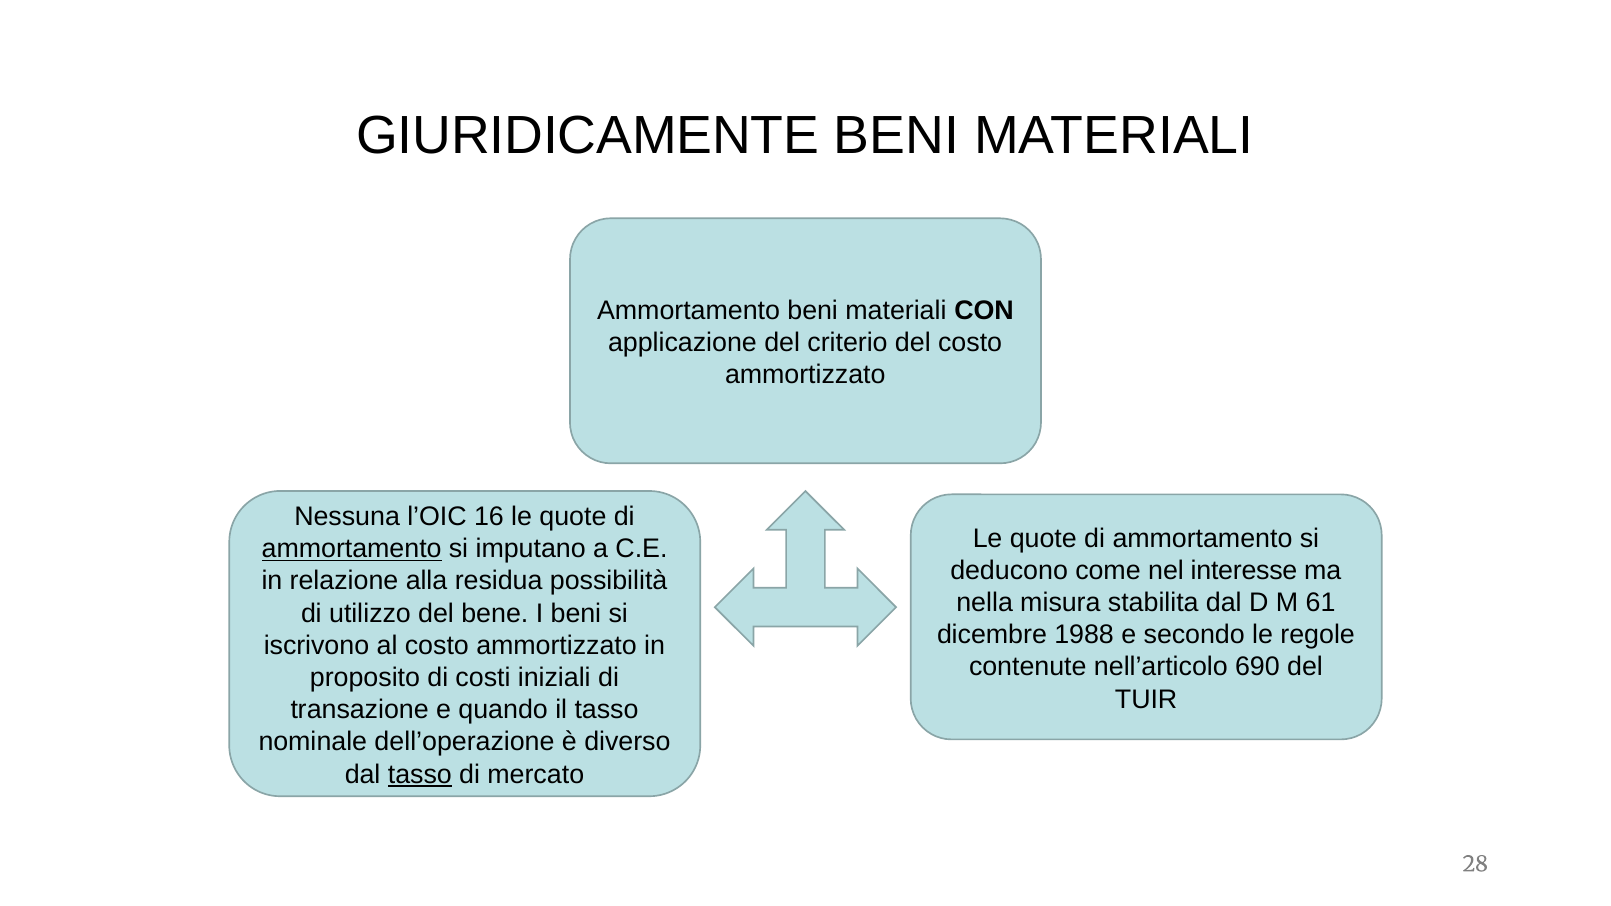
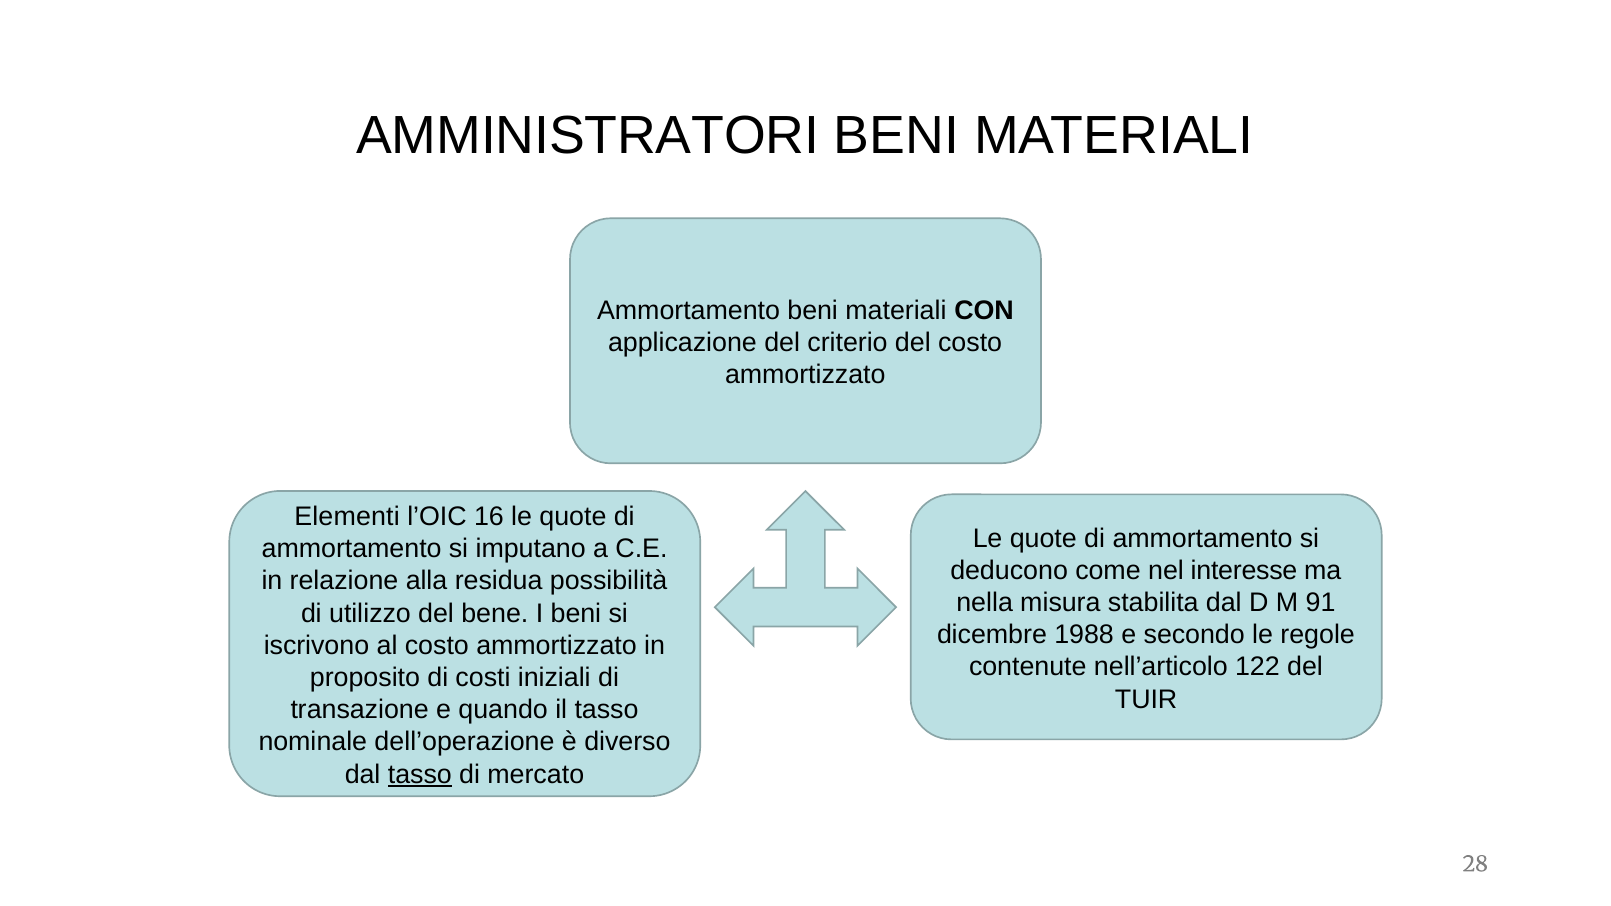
GIURIDICAMENTE: GIURIDICAMENTE -> AMMINISTRATORI (588, 135)
Nessuna: Nessuna -> Elementi (347, 517)
ammortamento underline: present -> none (352, 549)
61: 61 -> 91 (1321, 603)
690: 690 -> 122 (1257, 667)
